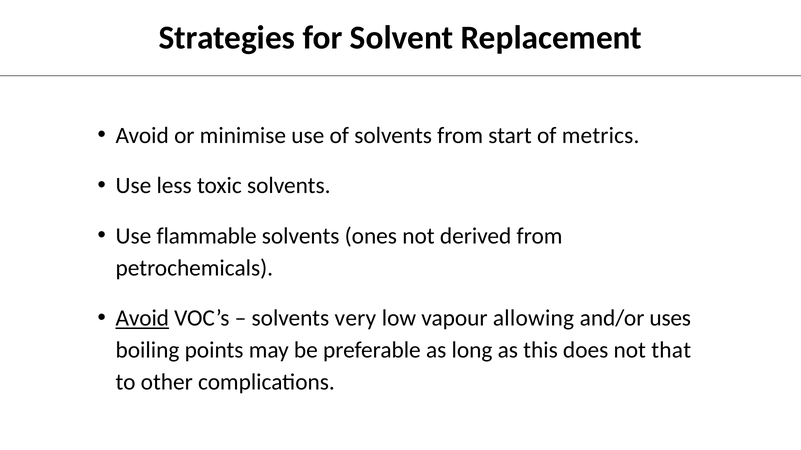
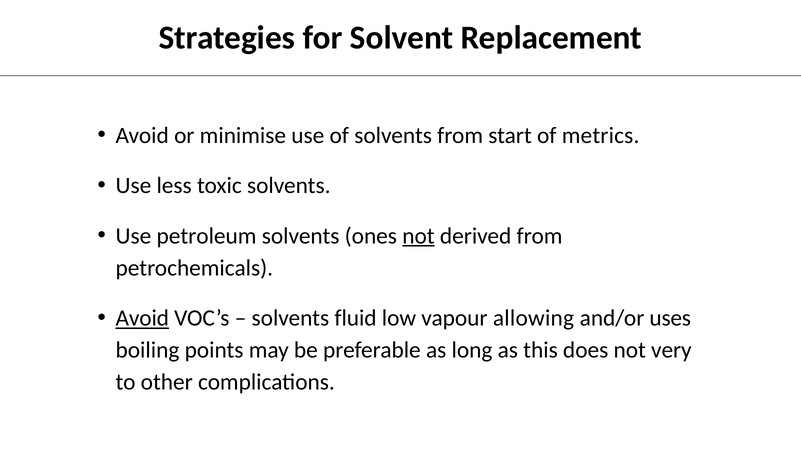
flammable: flammable -> petroleum (207, 236)
not underline: none -> present (418, 236)
very: very -> fluid (356, 319)
that: that -> very (671, 350)
